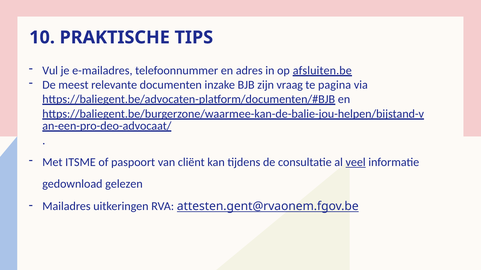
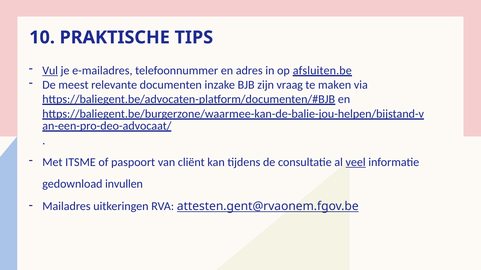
Vul underline: none -> present (50, 71)
pagina: pagina -> maken (335, 85)
gelezen: gelezen -> invullen (124, 184)
